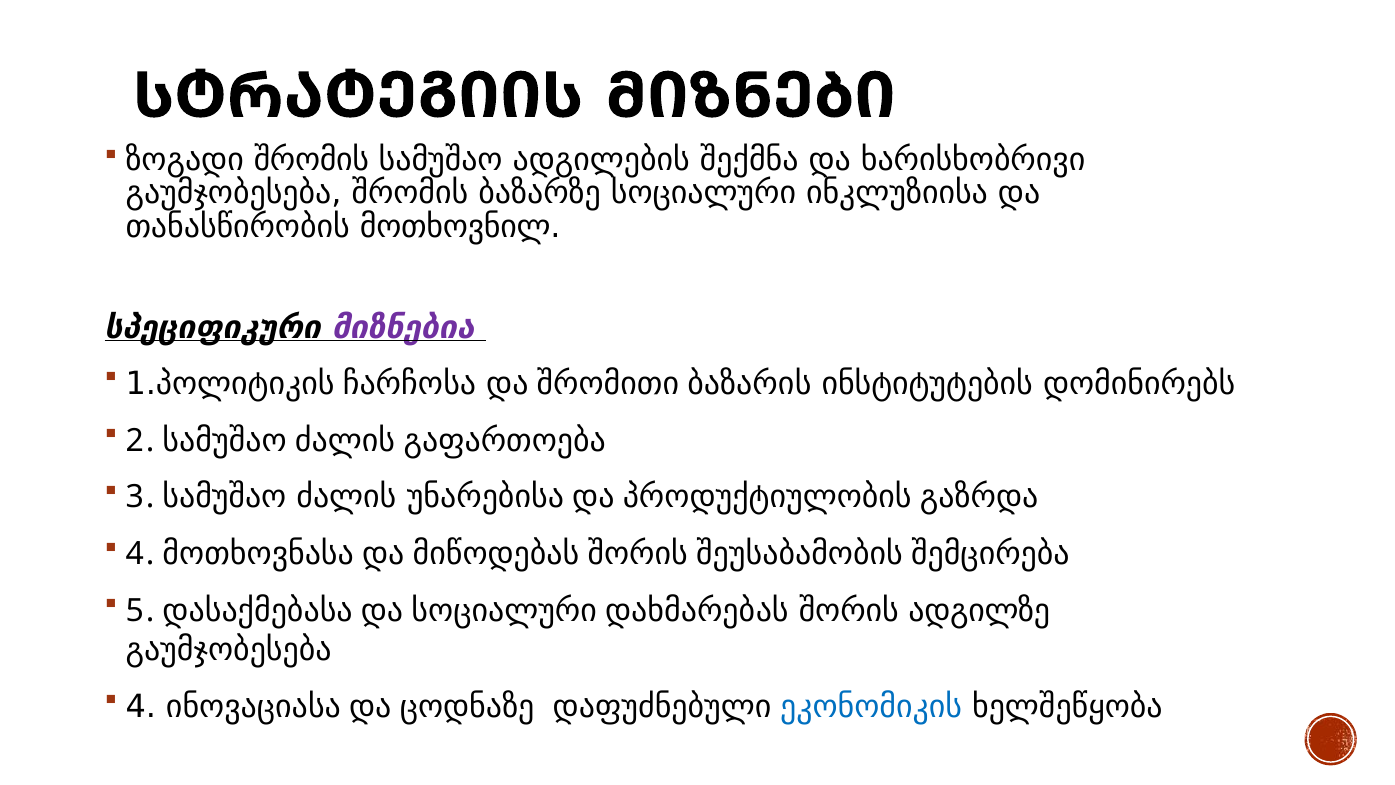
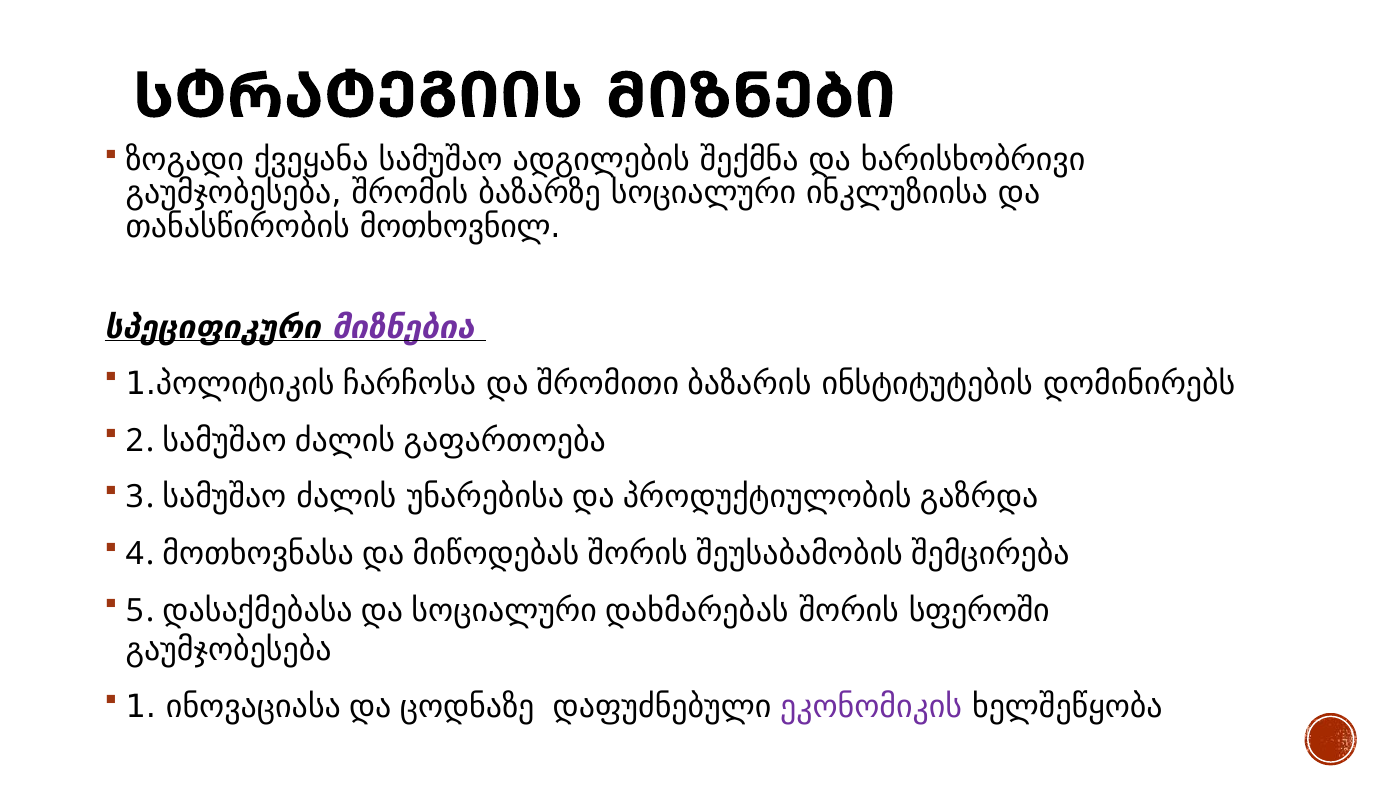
ზოგადი შრომის: შრომის -> ქვეყანა (311, 160)
ადგილზე: ადგილზე -> სფეროში (979, 610)
4: 4 -> 1 (141, 706)
ეკონომიკის colour: blue -> purple (871, 706)
